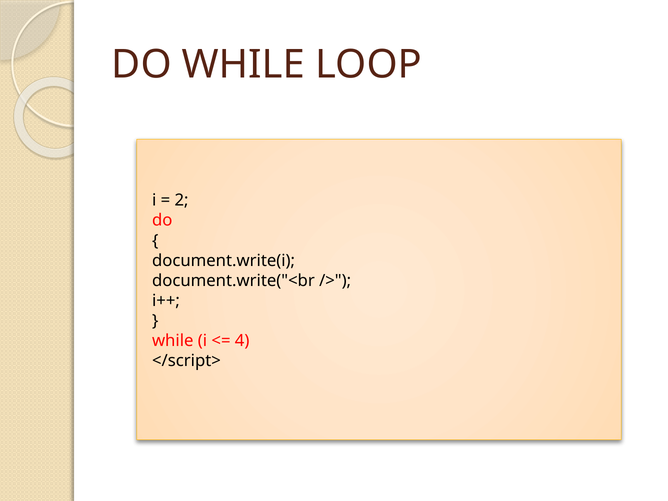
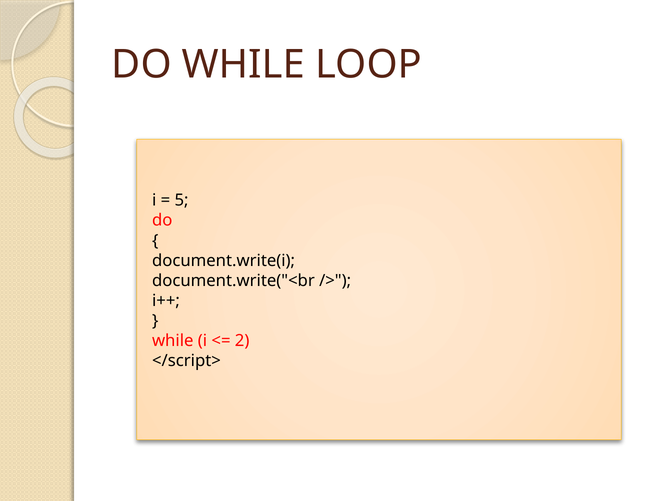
2: 2 -> 5 (182, 200)
4: 4 -> 2 (242, 341)
